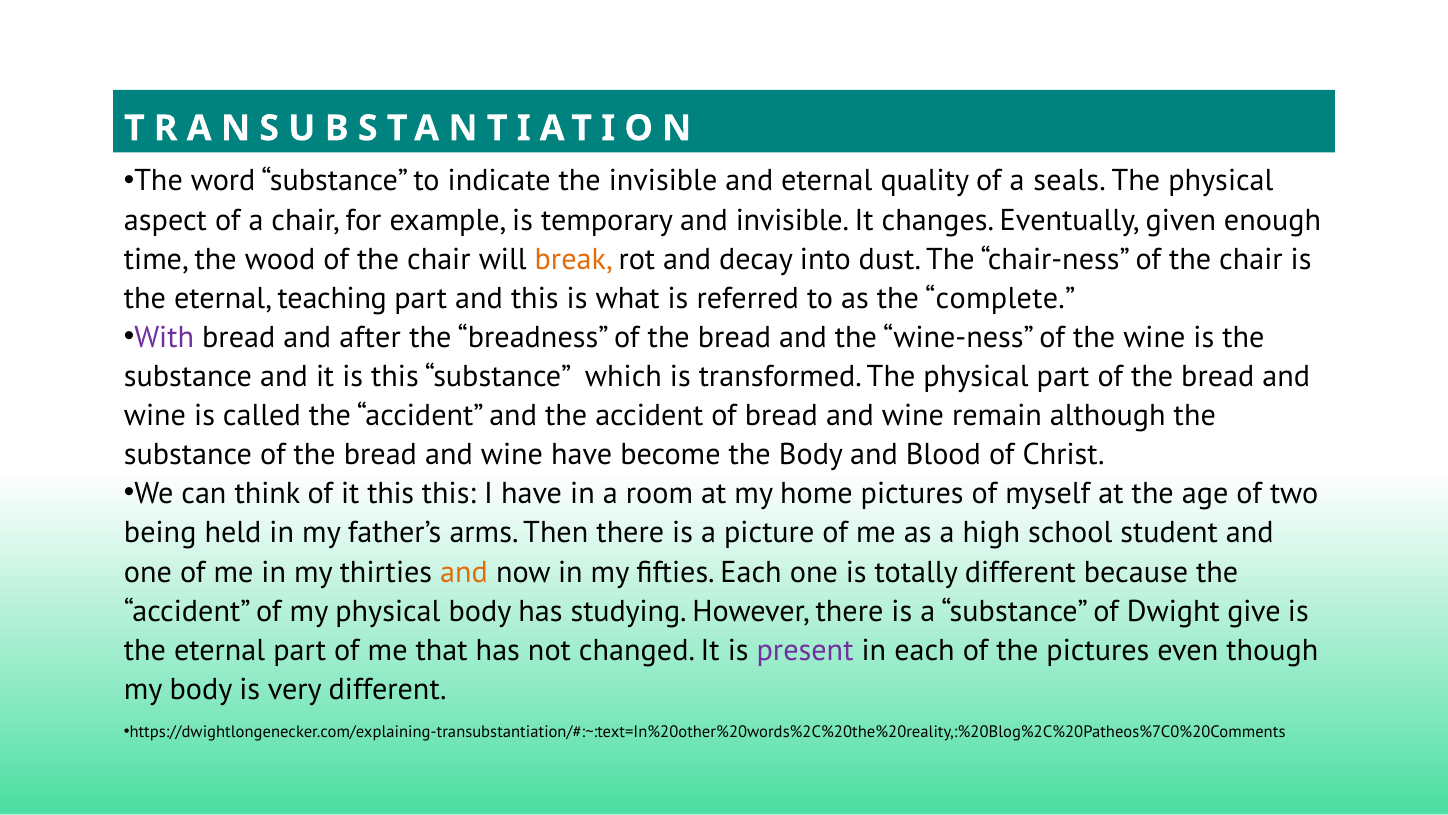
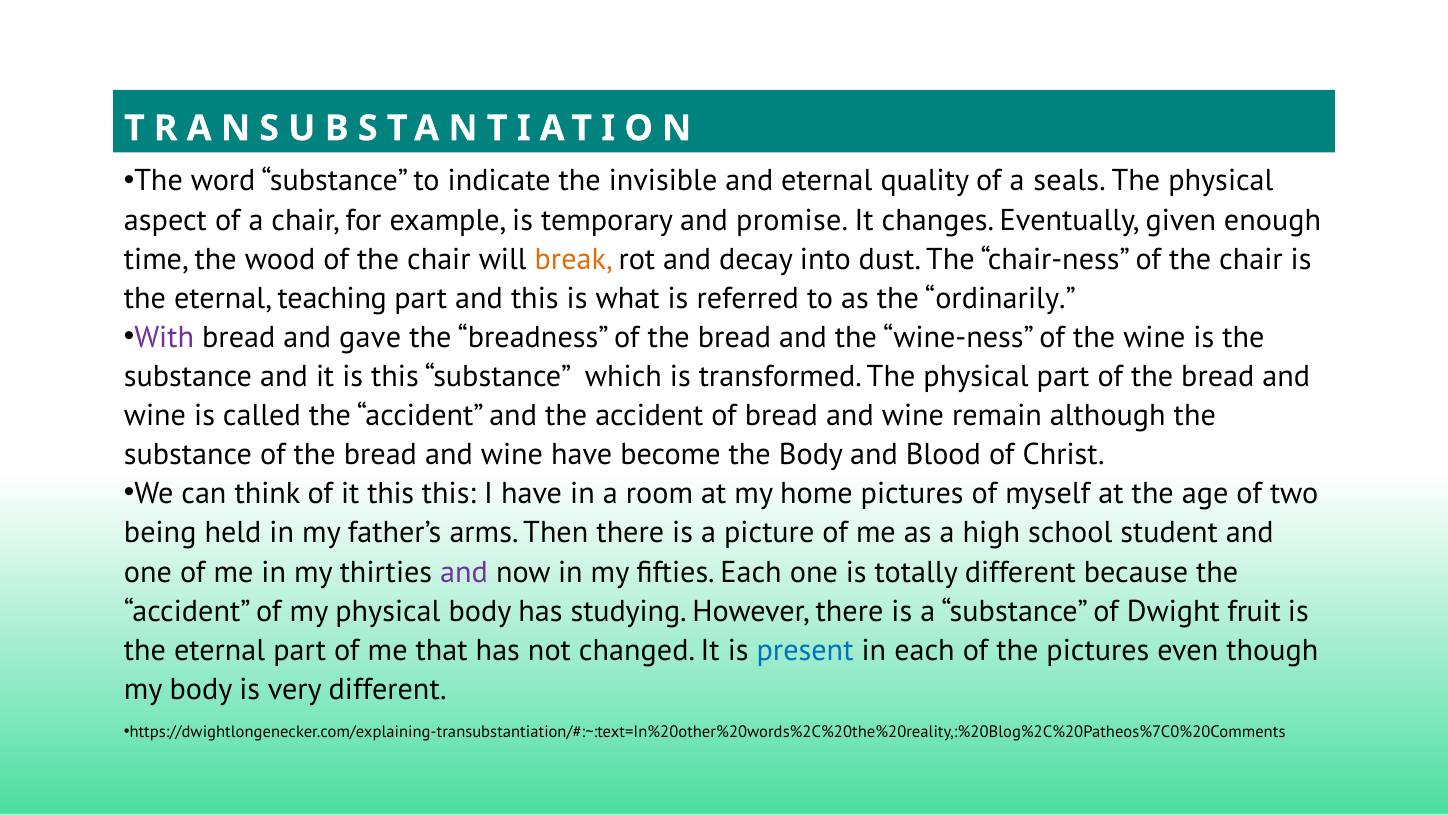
and invisible: invisible -> promise (792, 220)
complete: complete -> ordinarily (1000, 298)
after: after -> gave (370, 337)
and colour: orange -> purple (464, 572)
give: give -> fruit (1254, 611)
present colour: purple -> blue (805, 650)
